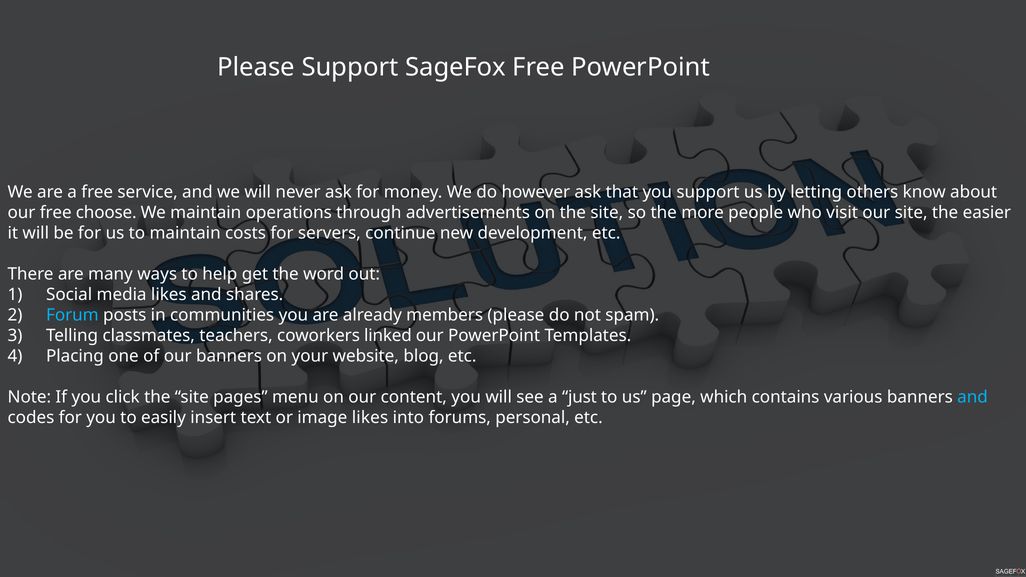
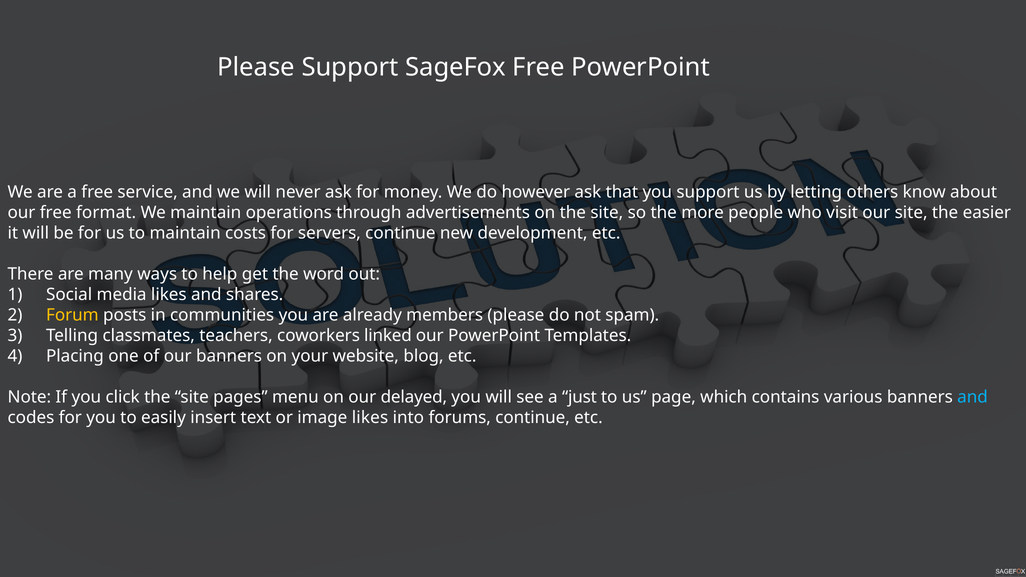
choose: choose -> format (106, 213)
Forum colour: light blue -> yellow (72, 315)
content: content -> delayed (414, 397)
forums personal: personal -> continue (533, 418)
